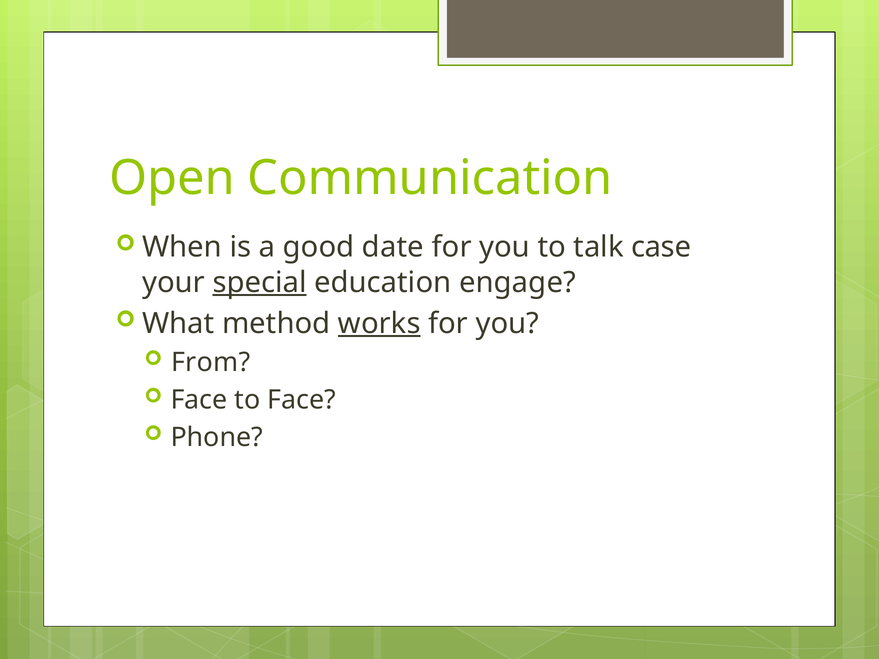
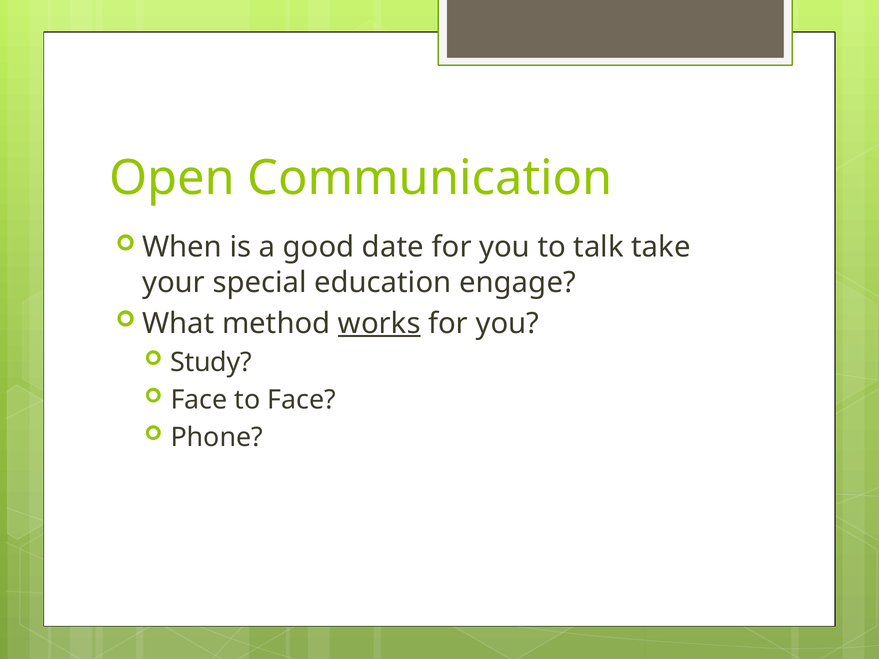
case: case -> take (661, 247)
special underline: present -> none (260, 283)
From: From -> Study (211, 362)
